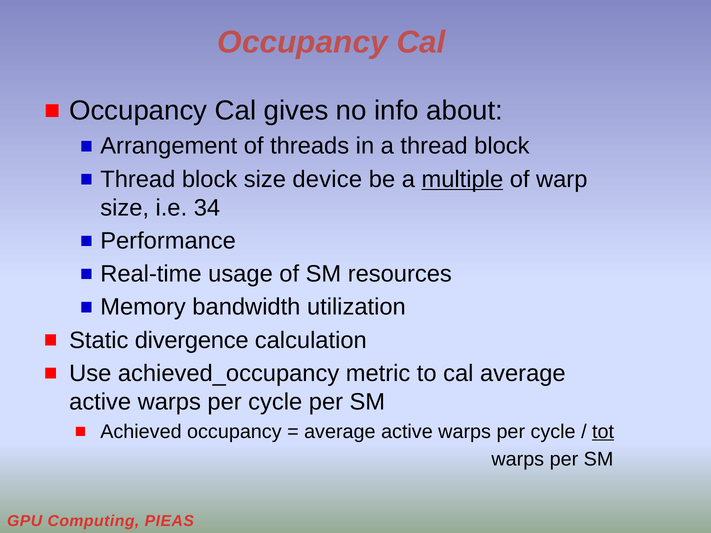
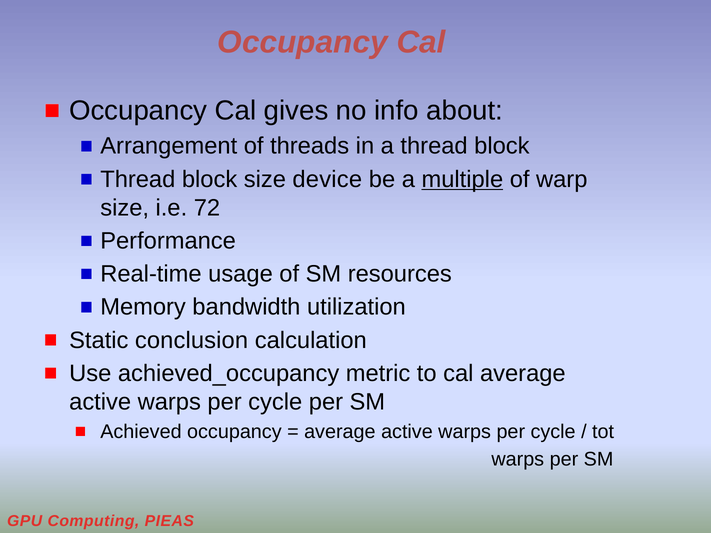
34: 34 -> 72 (207, 208)
divergence: divergence -> conclusion (192, 340)
tot underline: present -> none (603, 432)
